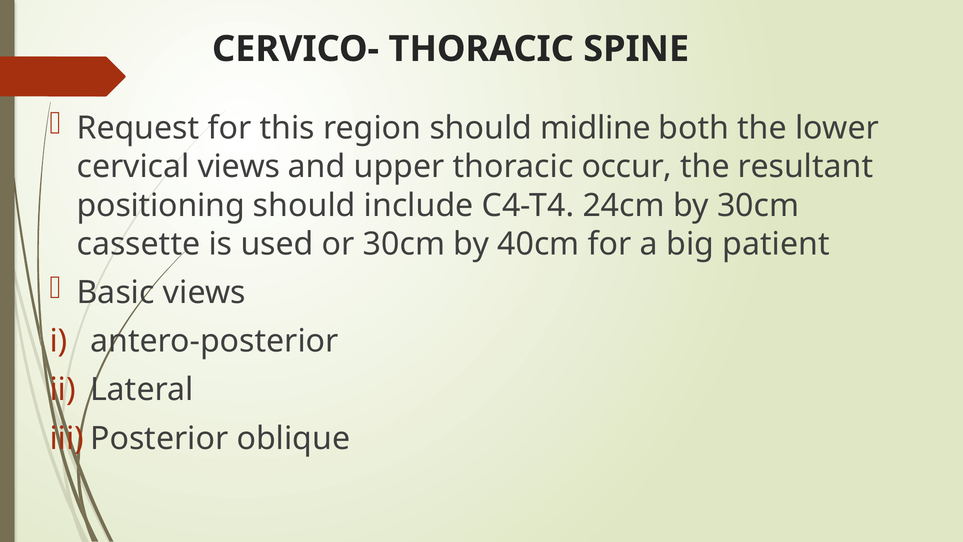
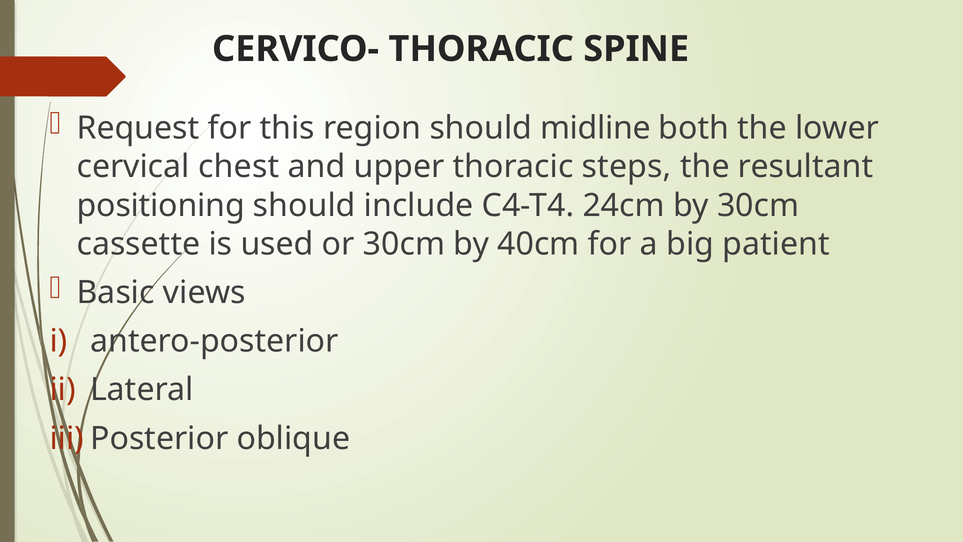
cervical views: views -> chest (239, 167)
occur: occur -> steps (627, 167)
